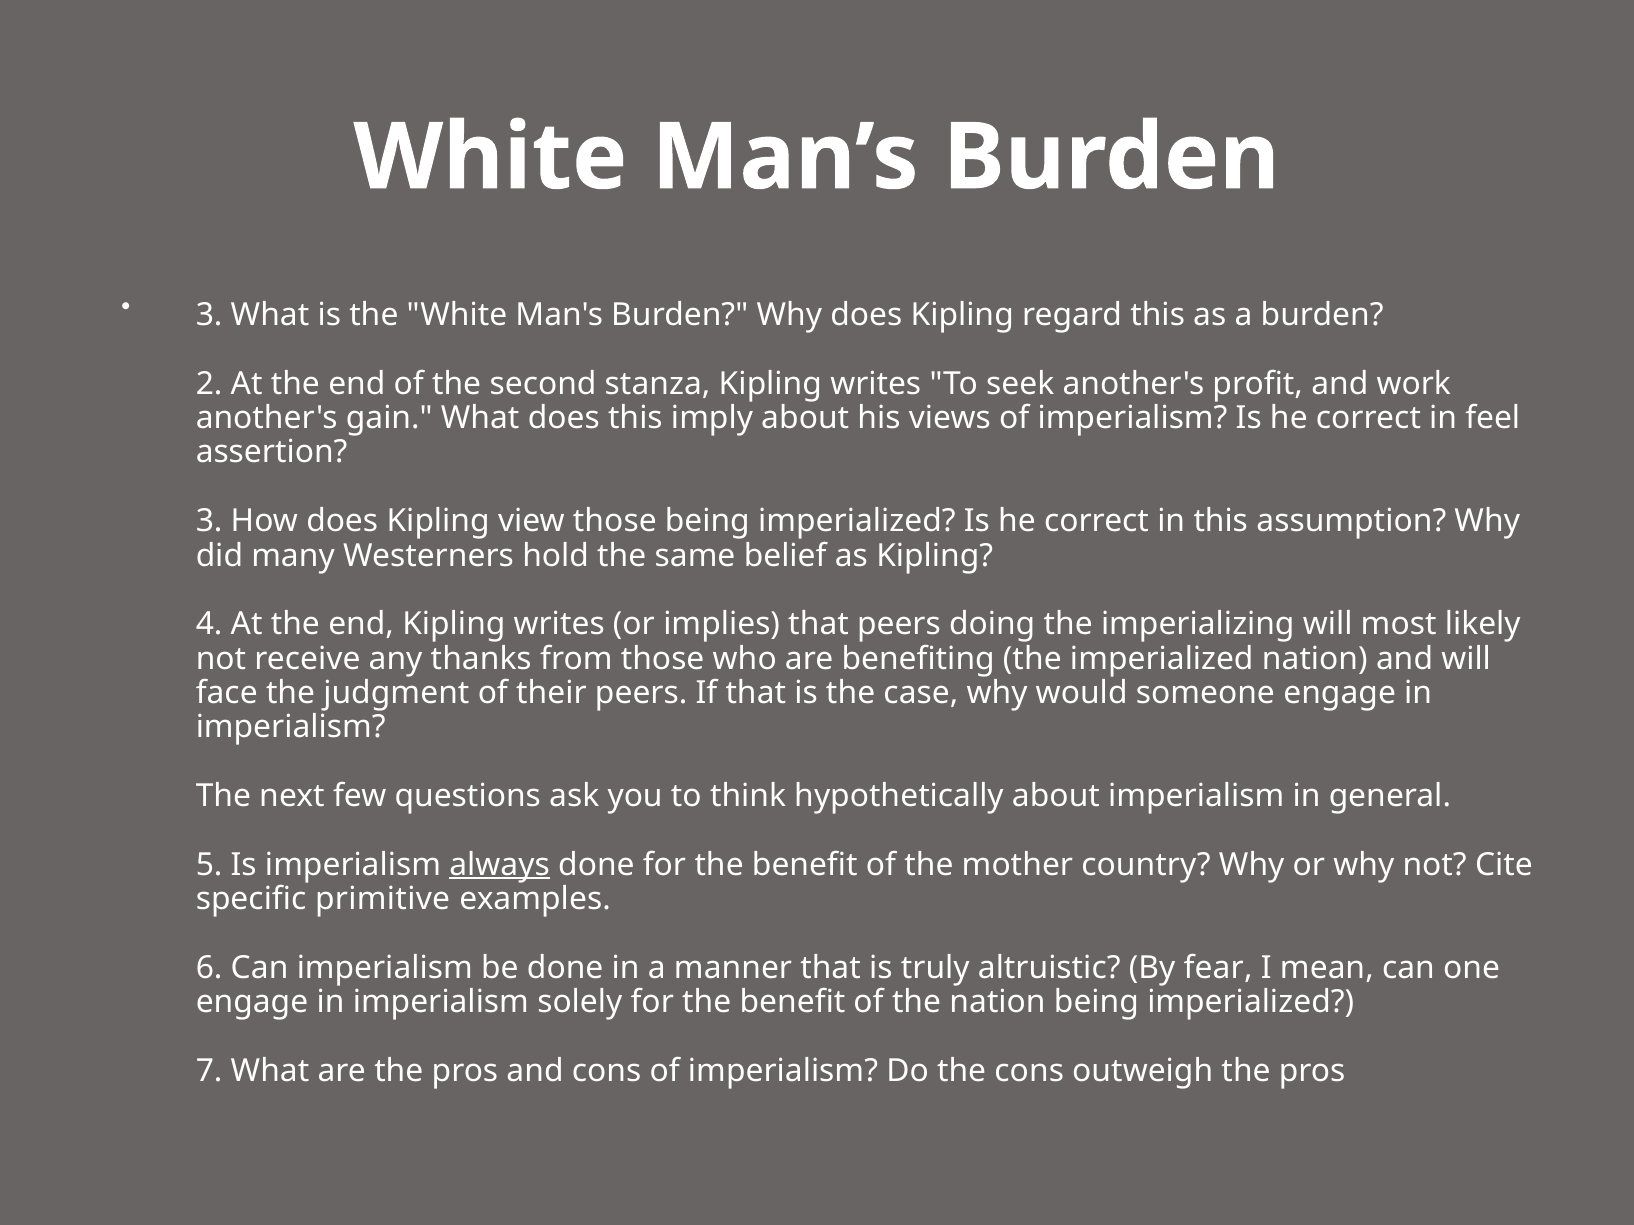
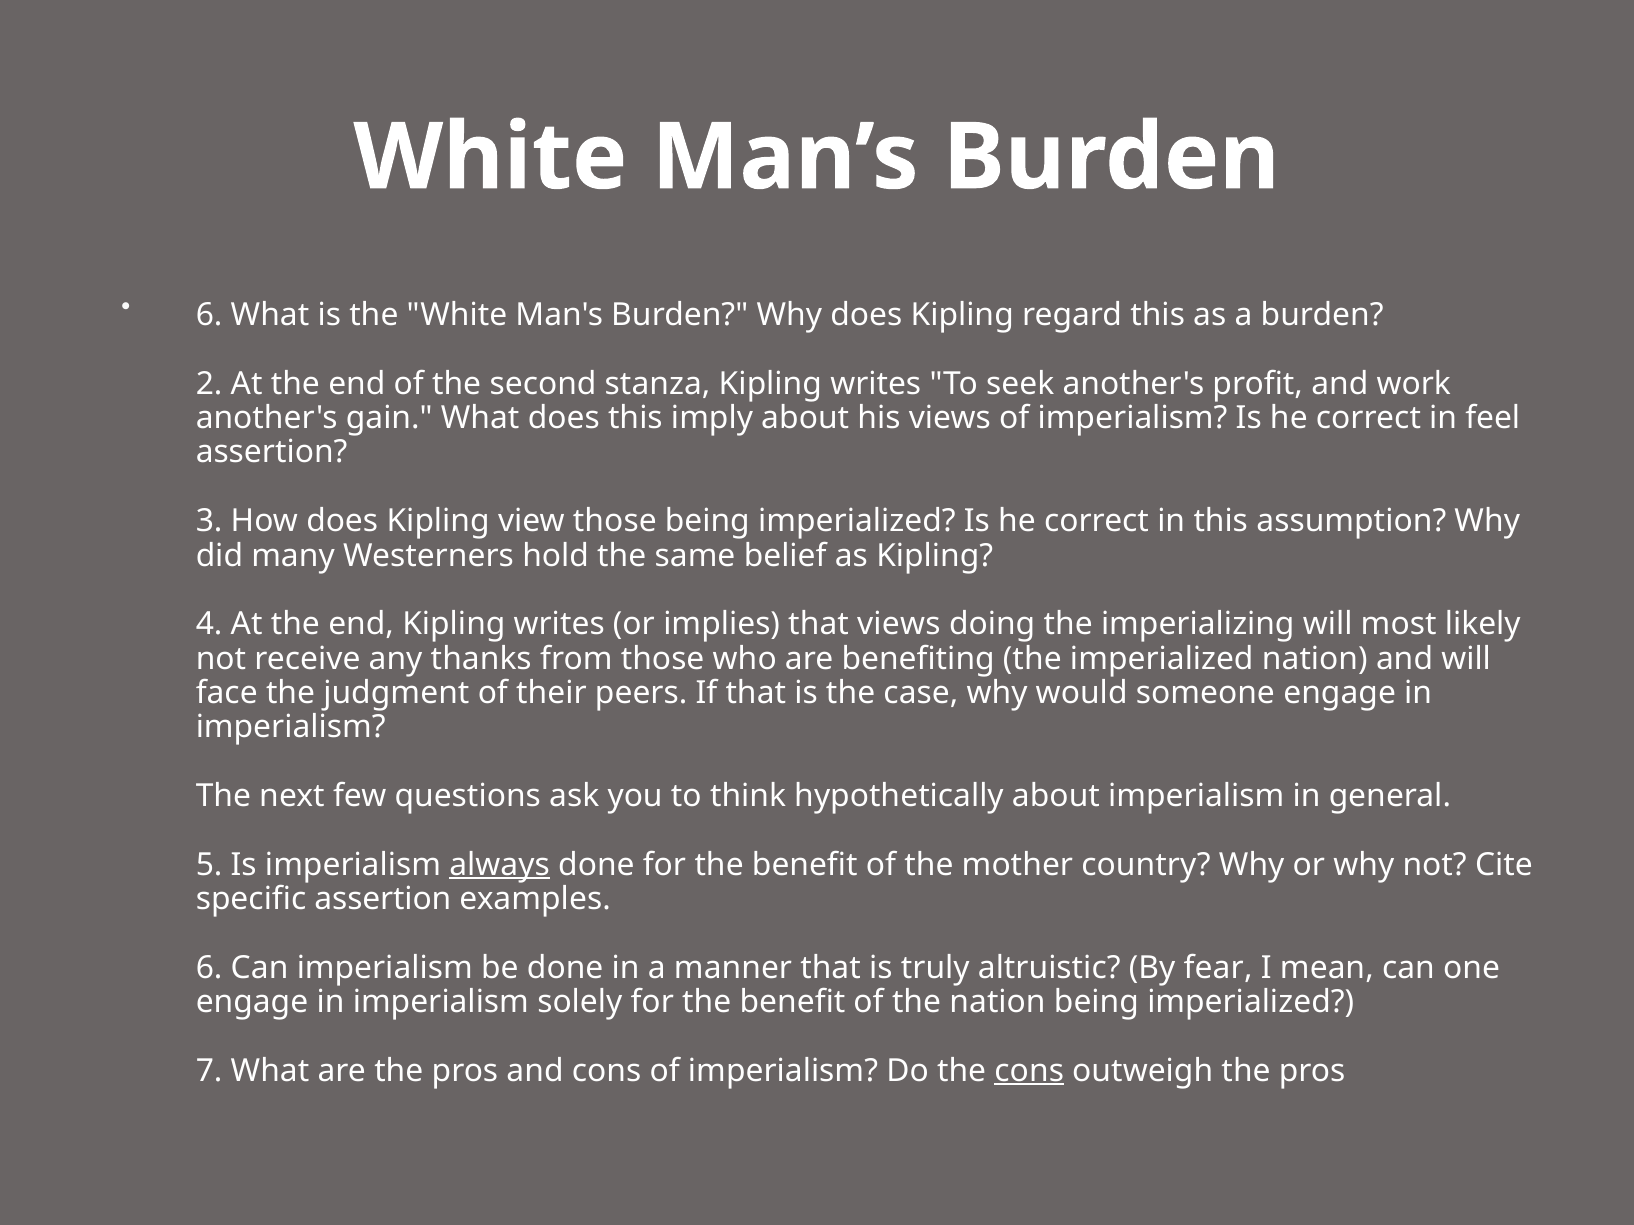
3: 3 -> 6 (209, 315)
that peers: peers -> views (899, 624)
specific primitive: primitive -> assertion (383, 899)
cons underline: none -> present (1029, 1071)
